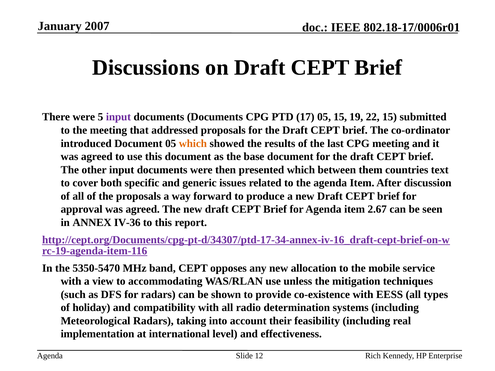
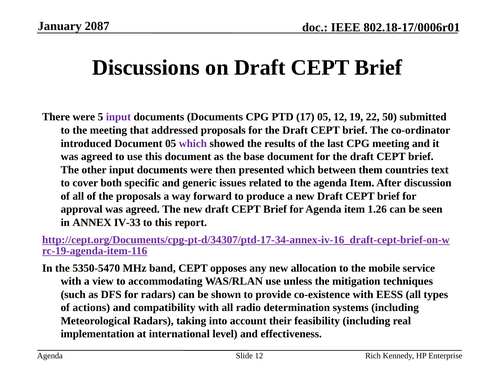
2007: 2007 -> 2087 (97, 26)
05 15: 15 -> 12 (340, 117)
22 15: 15 -> 50 (390, 117)
which colour: orange -> purple (193, 143)
2.67: 2.67 -> 1.26 (377, 209)
IV-36: IV-36 -> IV-33 (127, 223)
holiday: holiday -> actions (91, 308)
